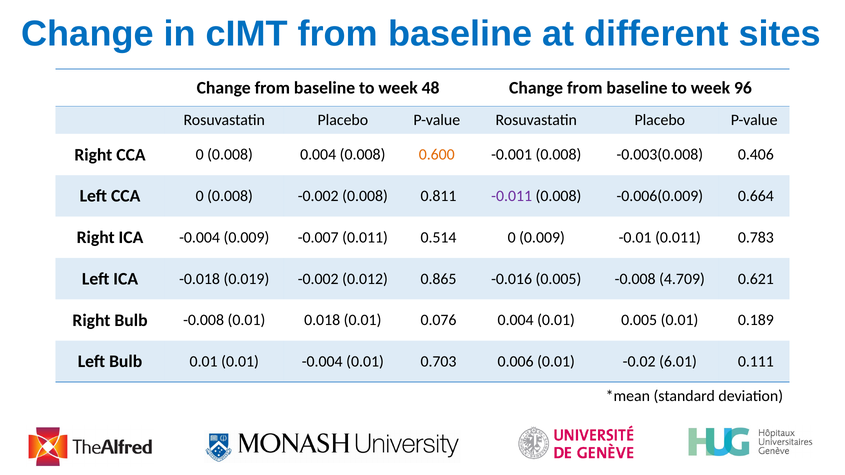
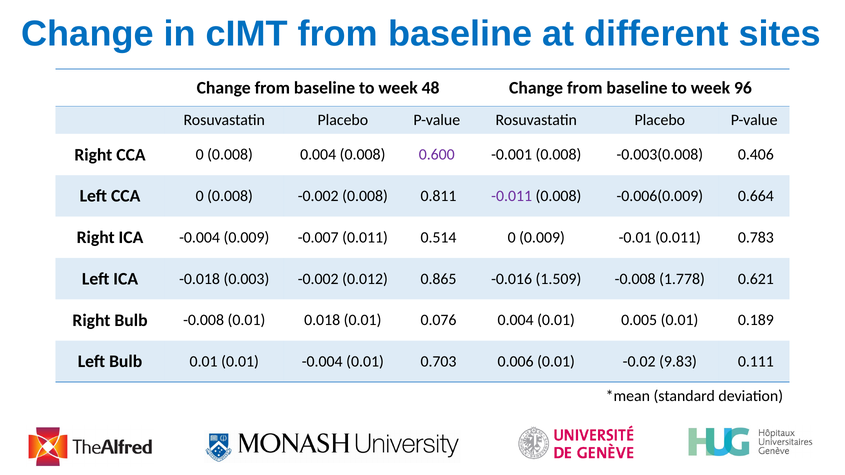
0.600 colour: orange -> purple (437, 155)
0.019: 0.019 -> 0.003 (246, 279)
-0.016 0.005: 0.005 -> 1.509 (558, 279)
4.709: 4.709 -> 1.778 (682, 279)
6.01: 6.01 -> 9.83 (678, 362)
